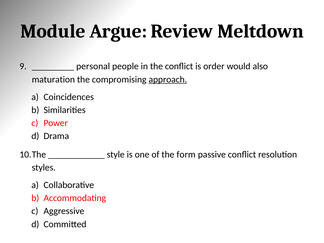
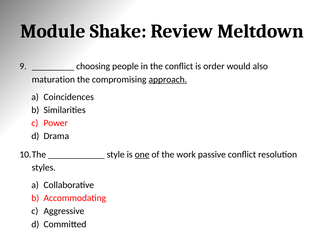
Argue: Argue -> Shake (118, 31)
personal: personal -> choosing (93, 66)
one underline: none -> present (142, 154)
form: form -> work (186, 154)
